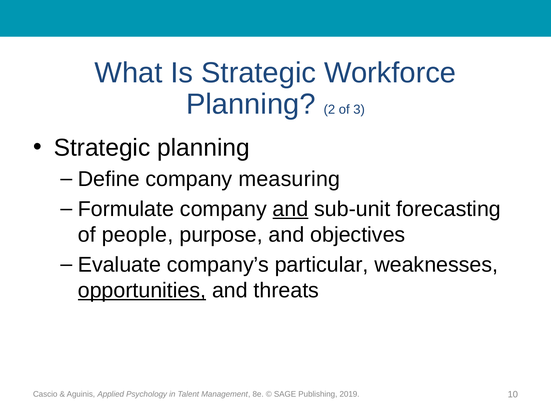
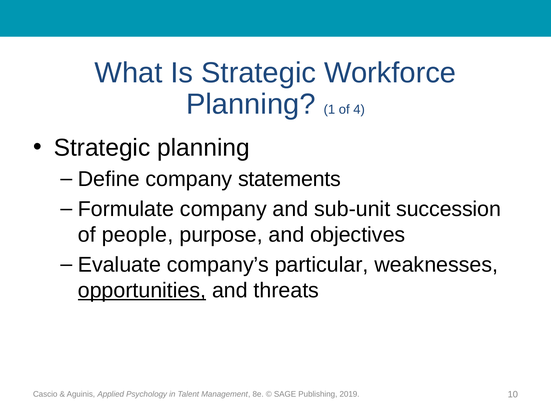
2: 2 -> 1 (329, 110)
3: 3 -> 4 (359, 110)
measuring: measuring -> statements (289, 179)
and underline: present -> none (290, 209)
forecasting: forecasting -> succession (449, 209)
